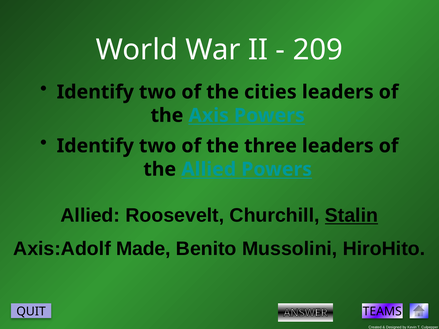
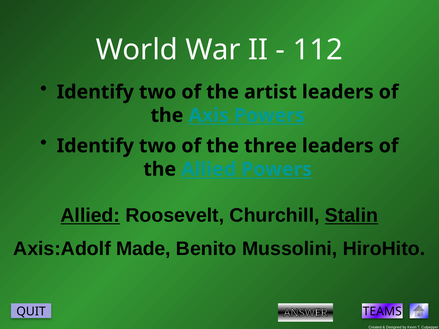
209: 209 -> 112 (318, 50)
cities: cities -> artist (271, 92)
Allied underline: none -> present (90, 216)
